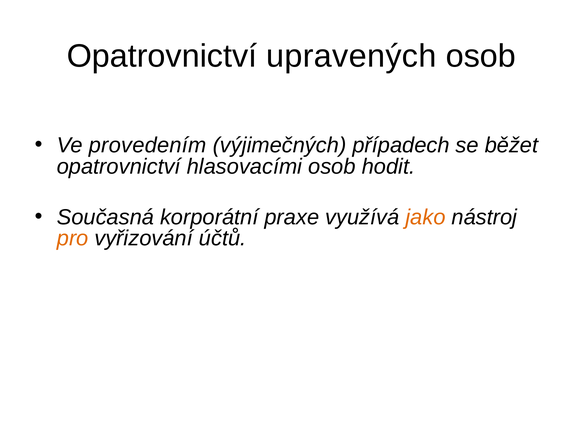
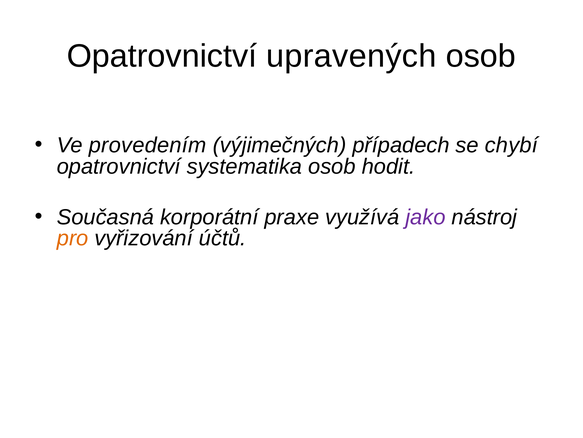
běžet: běžet -> chybí (511, 145)
hlasovacími: hlasovacími -> systematika (244, 166)
jako colour: orange -> purple (425, 217)
